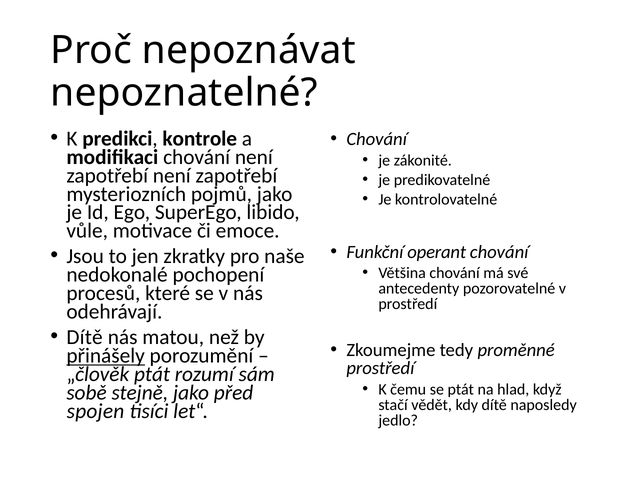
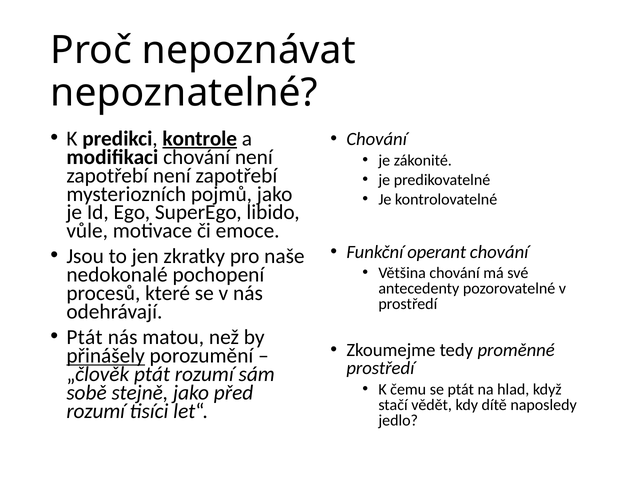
kontrole underline: none -> present (200, 139)
Dítě: Dítě -> Ptát (85, 337)
spojen: spojen -> rozumí (96, 411)
